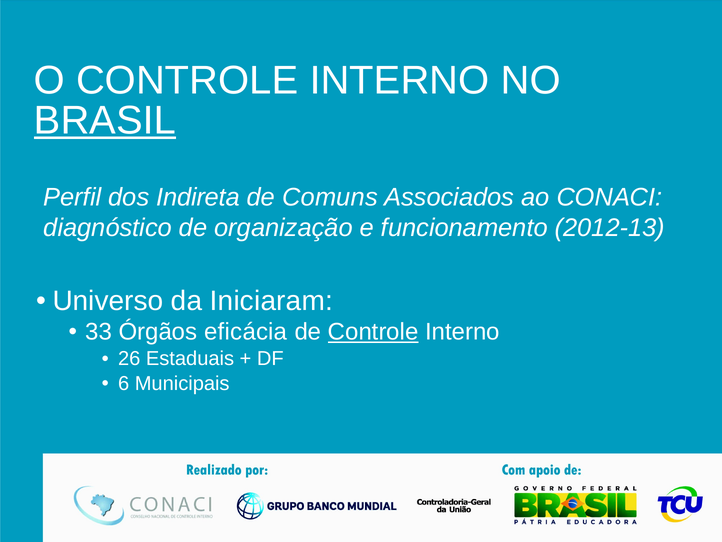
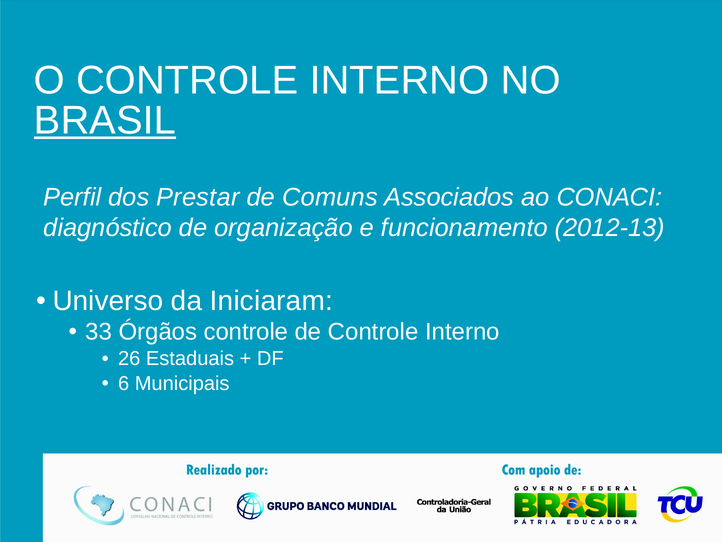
Indireta: Indireta -> Prestar (198, 197)
Órgãos eficácia: eficácia -> controle (246, 331)
Controle underline: present -> none (373, 331)
